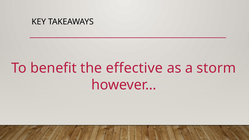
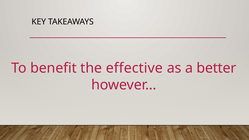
storm: storm -> better (216, 68)
